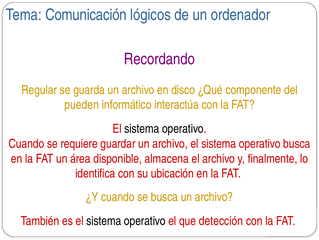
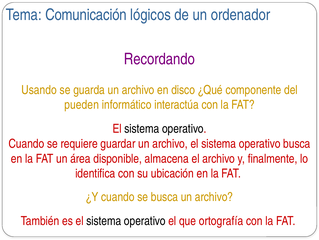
Regular: Regular -> Usando (39, 90)
detección: detección -> ortografía (221, 220)
